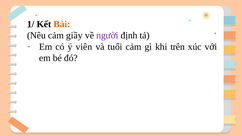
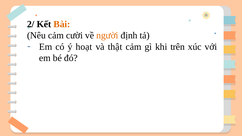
1/: 1/ -> 2/ (31, 24)
giầy: giầy -> cười (74, 35)
người colour: purple -> orange (107, 35)
viên: viên -> hoạt (84, 47)
tuổi: tuổi -> thật (115, 47)
